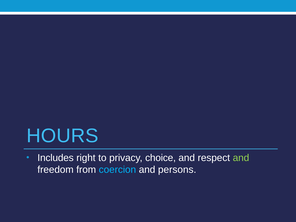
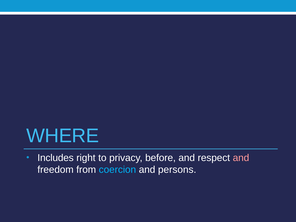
HOURS: HOURS -> WHERE (63, 136)
choice: choice -> before (161, 158)
and colour: light green -> pink (241, 158)
